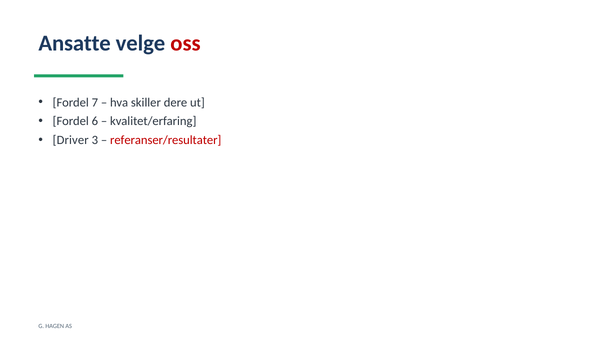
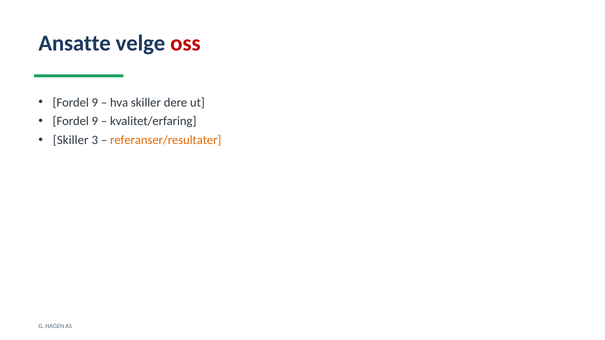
7: 7 -> 9 (95, 102)
6: 6 -> 9 (95, 121)
Driver: Driver -> Skiller (71, 140)
referanser/resultater colour: red -> orange (166, 140)
